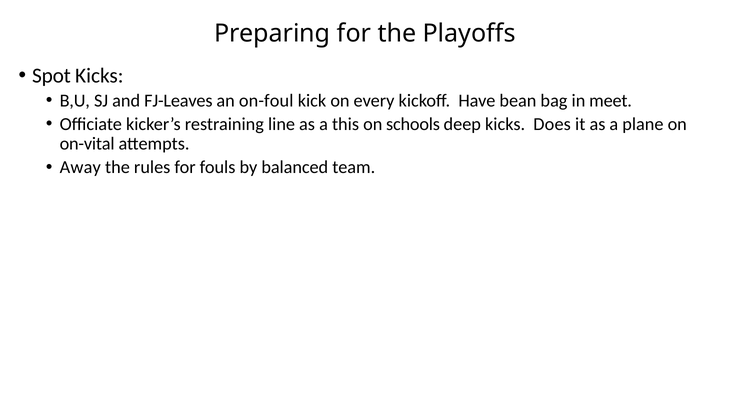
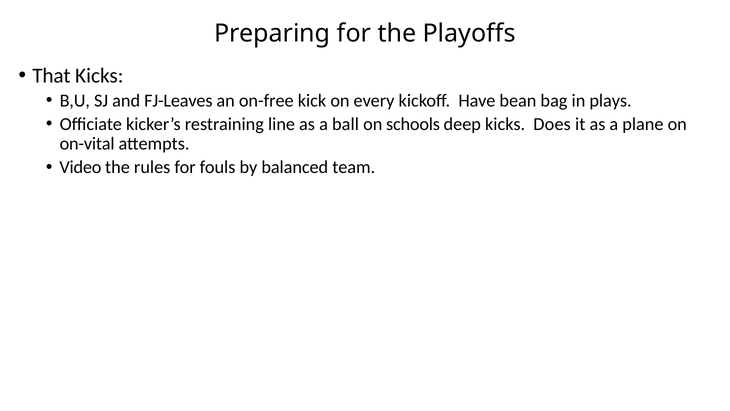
Spot: Spot -> That (51, 75)
on-foul: on-foul -> on-free (266, 101)
meet: meet -> plays (611, 101)
this: this -> ball (345, 124)
Away: Away -> Video (80, 167)
